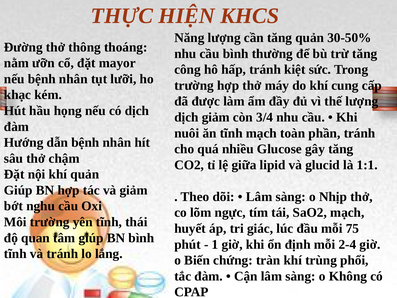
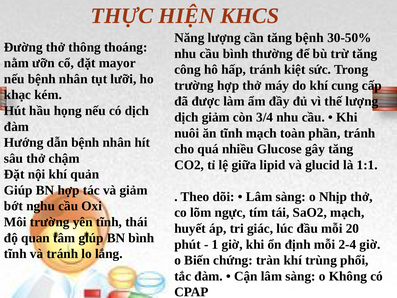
tăng quản: quản -> bệnh (310, 38)
75: 75 -> 20 (352, 228)
